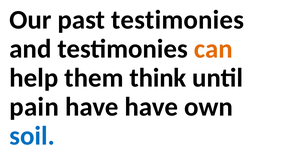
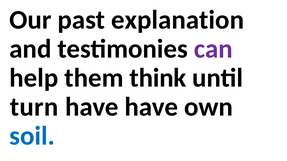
past testimonies: testimonies -> explanation (178, 20)
can colour: orange -> purple (213, 49)
pain: pain -> turn (34, 107)
